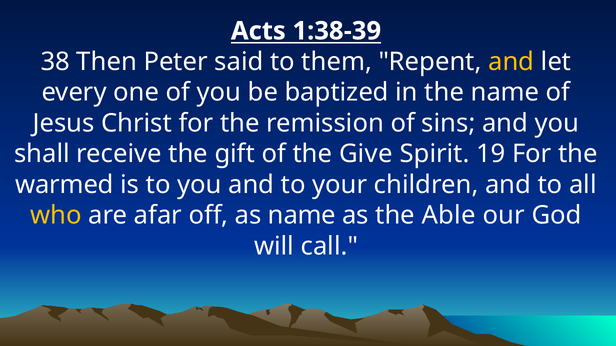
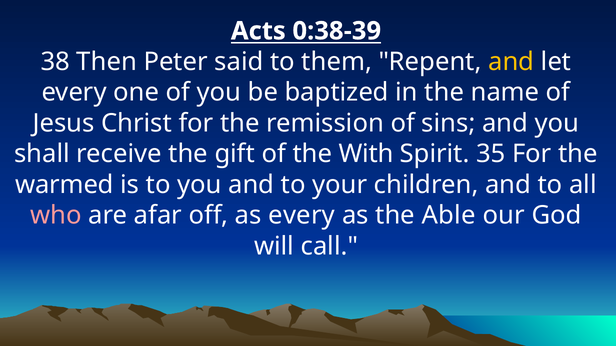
1:38-39: 1:38-39 -> 0:38-39 (337, 31)
Give: Give -> With (366, 154)
19: 19 -> 35 (491, 154)
who colour: yellow -> pink (56, 216)
as name: name -> every (302, 216)
